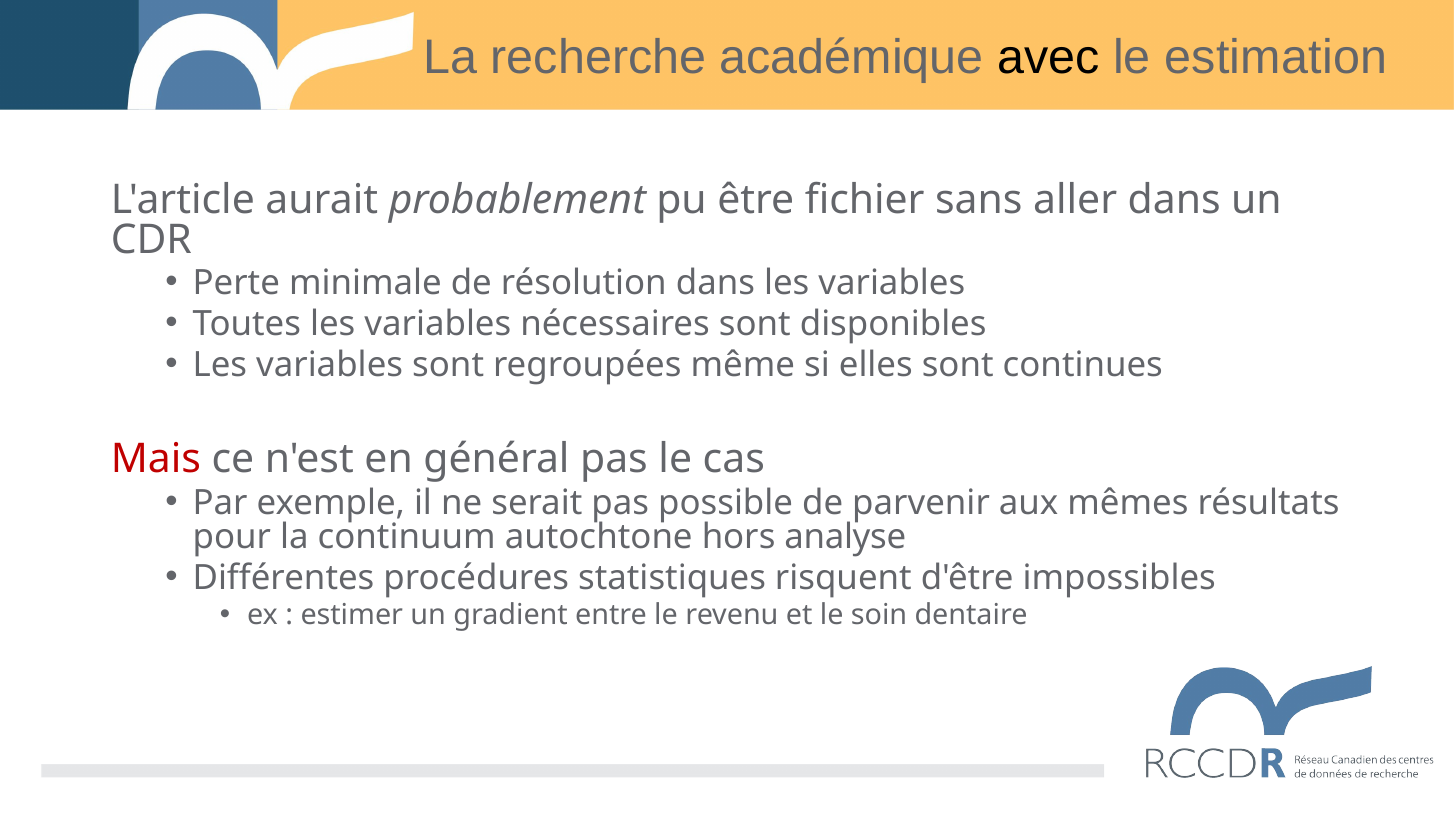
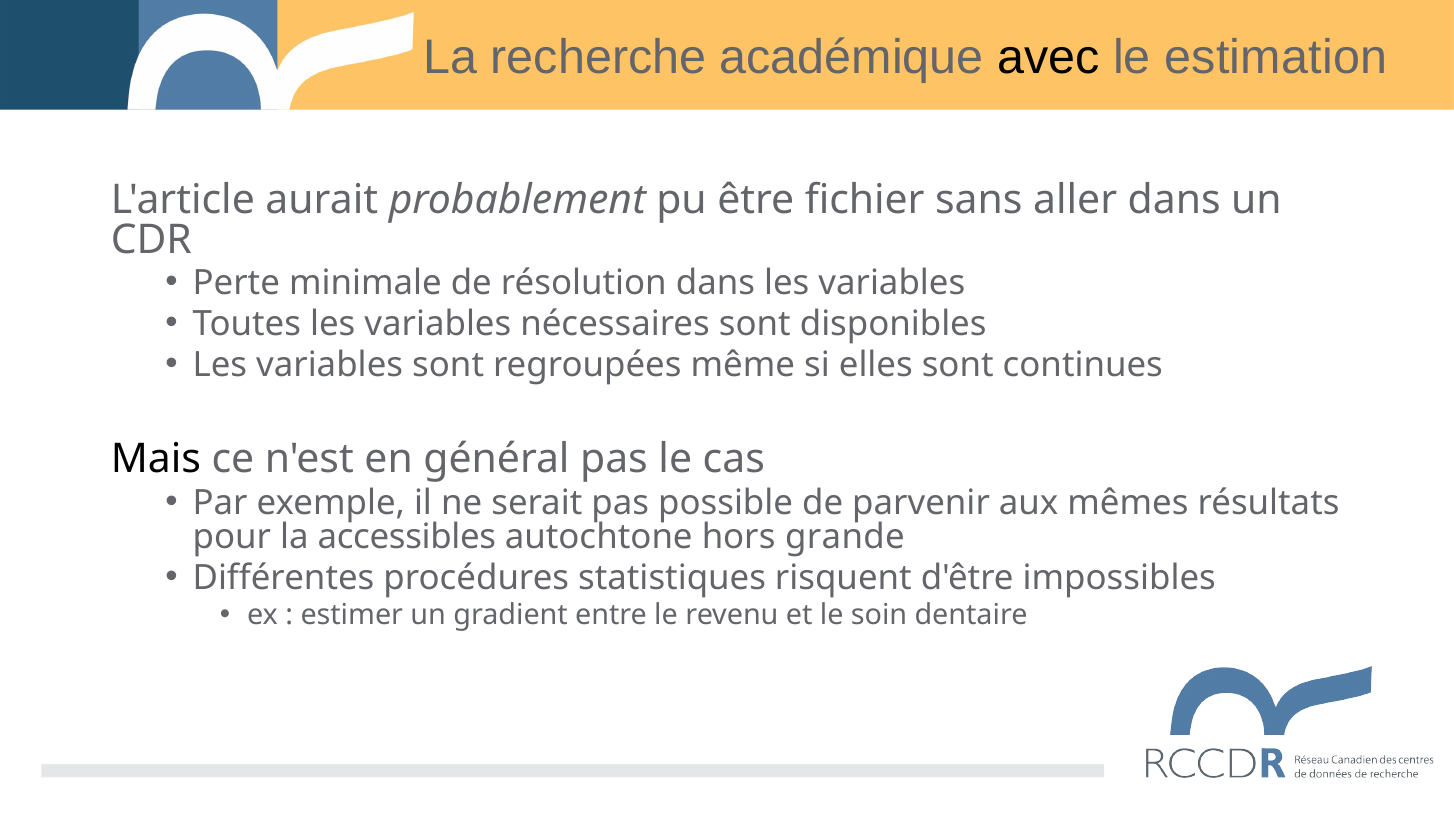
Mais colour: red -> black (156, 459)
continuum: continuum -> accessibles (407, 537)
analyse: analyse -> grande (845, 537)
